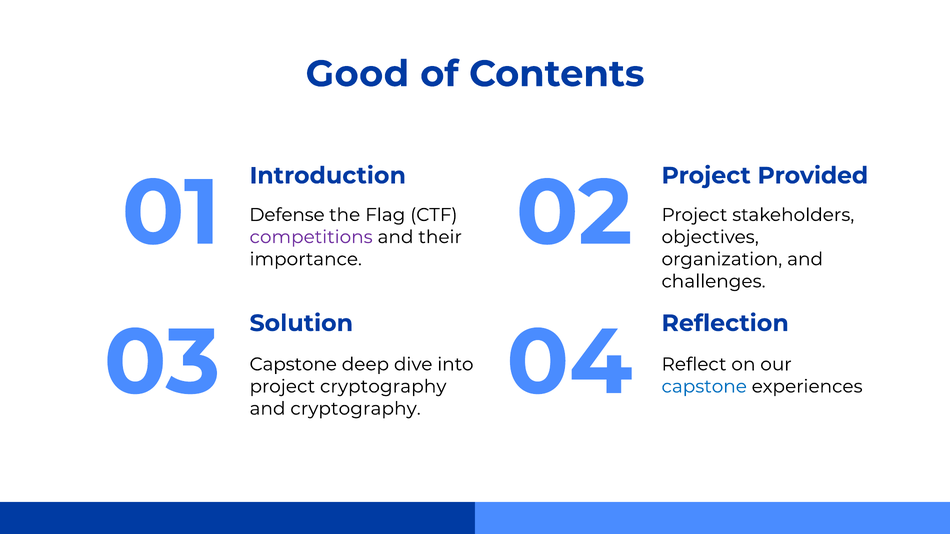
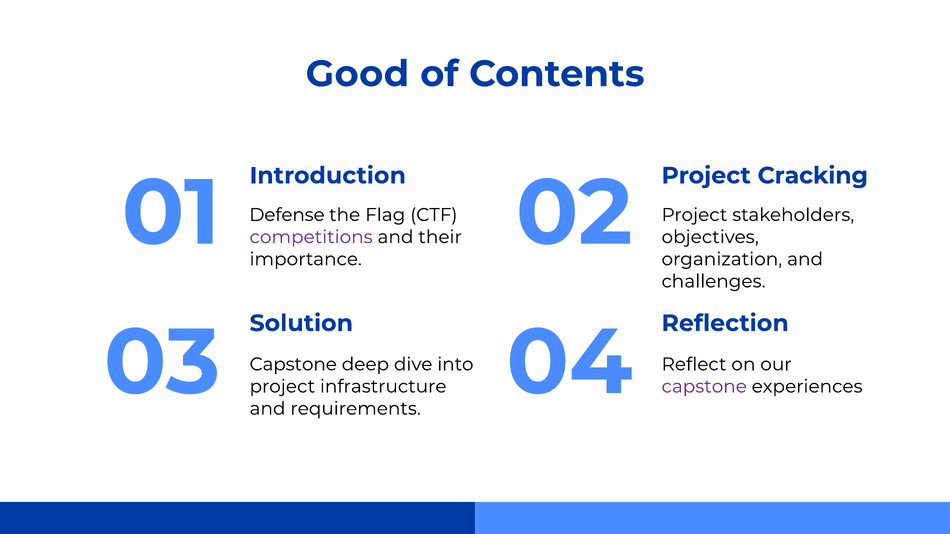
Provided: Provided -> Cracking (813, 176)
project cryptography: cryptography -> infrastructure (383, 387)
capstone colour: blue -> purple (704, 387)
and cryptography: cryptography -> requirements (356, 409)
